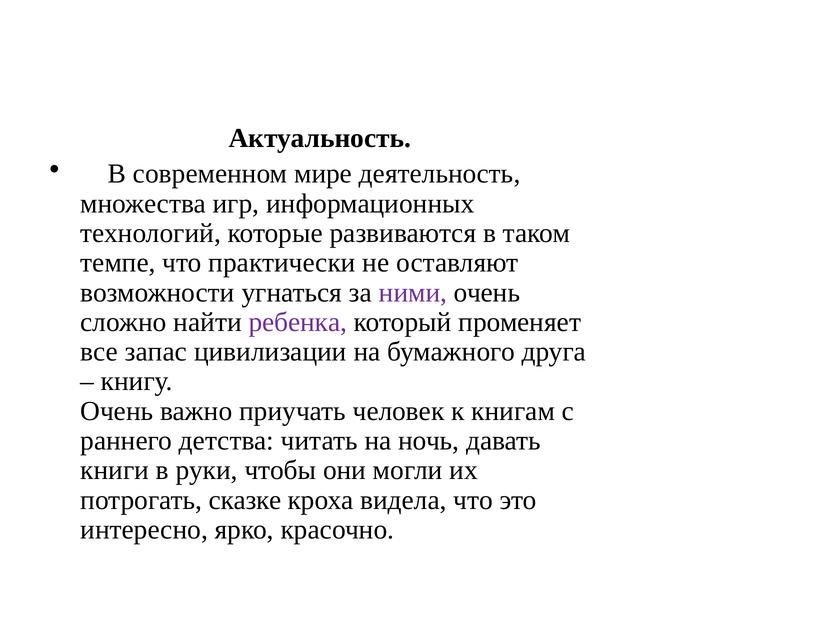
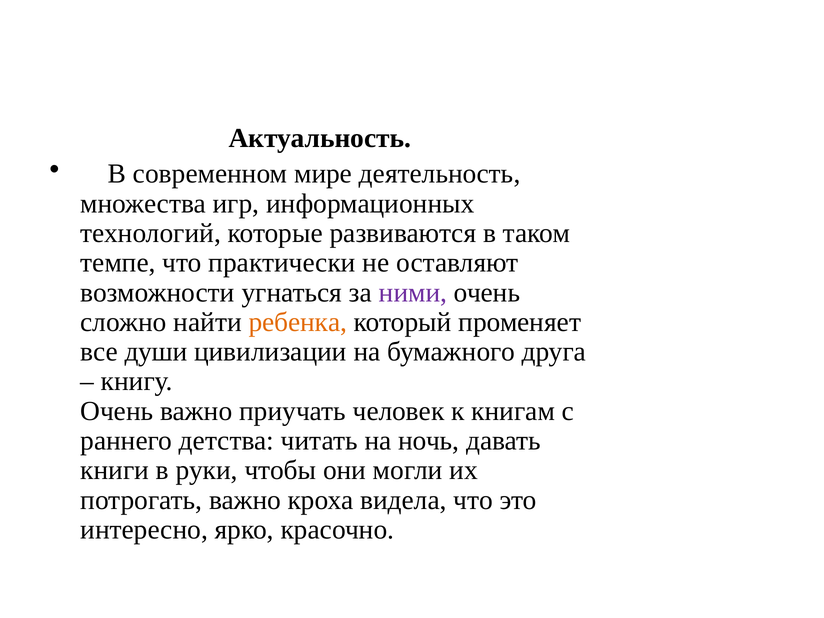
ребенка colour: purple -> orange (298, 322)
запас: запас -> души (156, 352)
потрогать сказке: сказке -> важно (245, 500)
